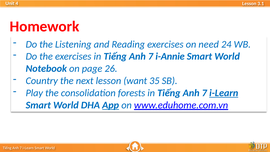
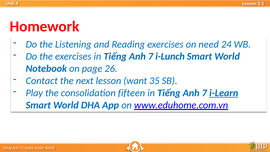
i-Annie: i-Annie -> i-Lunch (170, 56)
Country: Country -> Contact (42, 81)
forests: forests -> fifteen (131, 93)
App underline: present -> none (111, 105)
